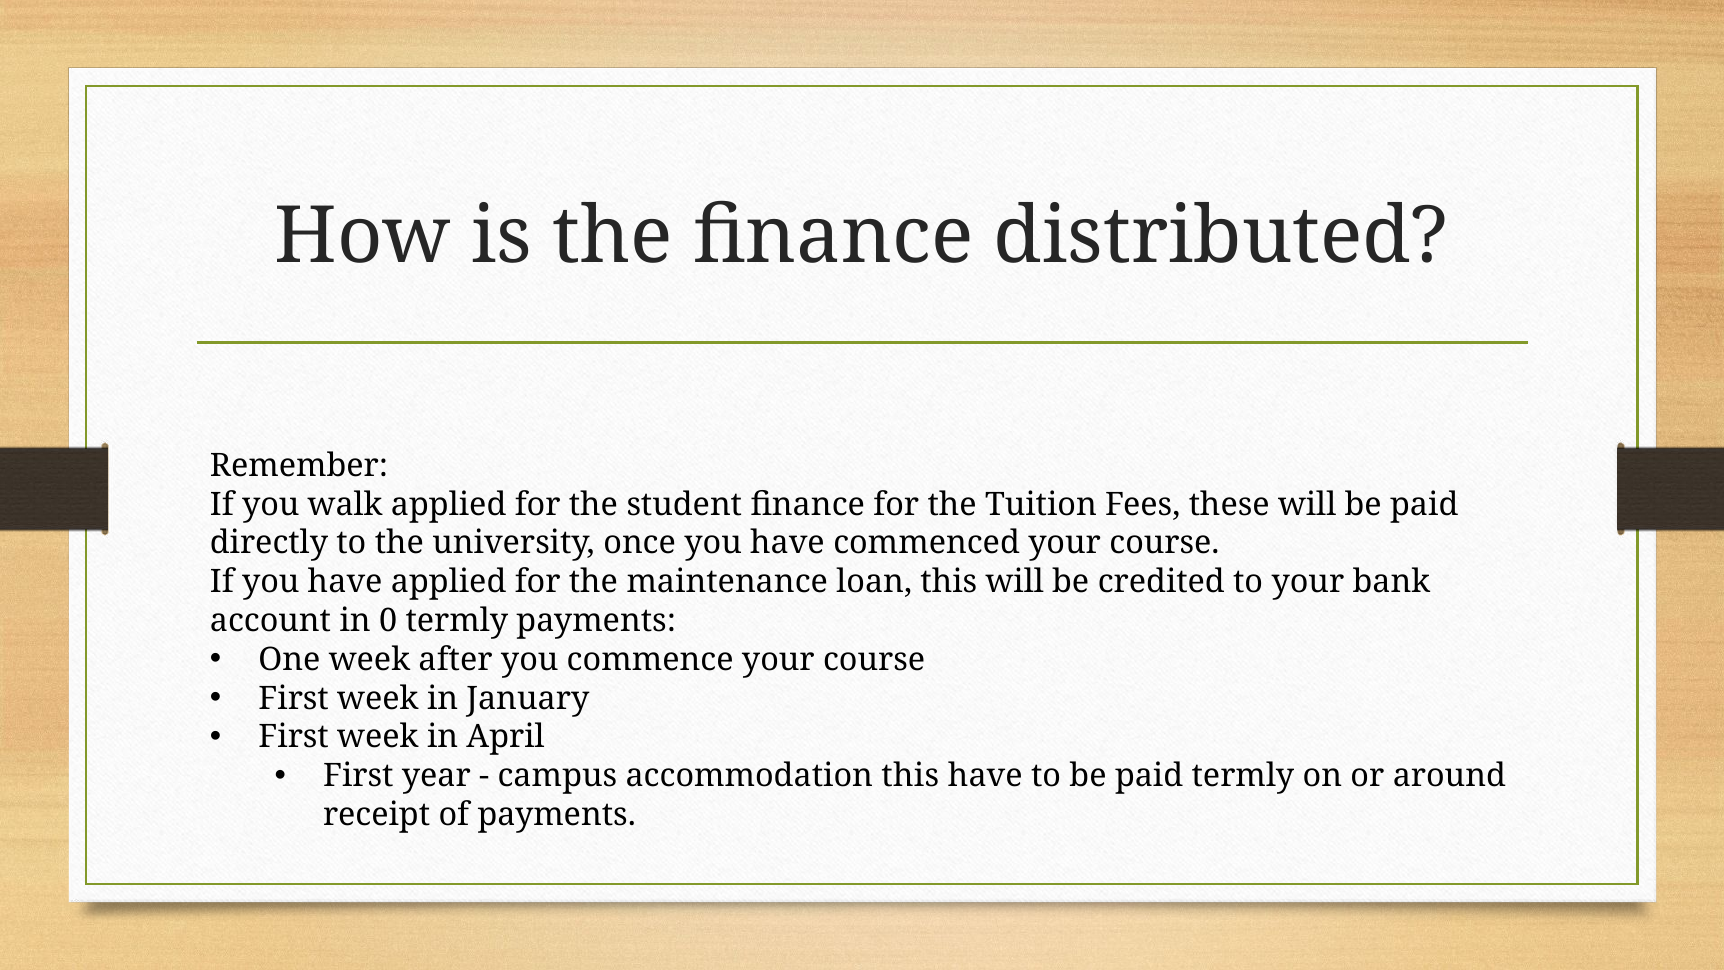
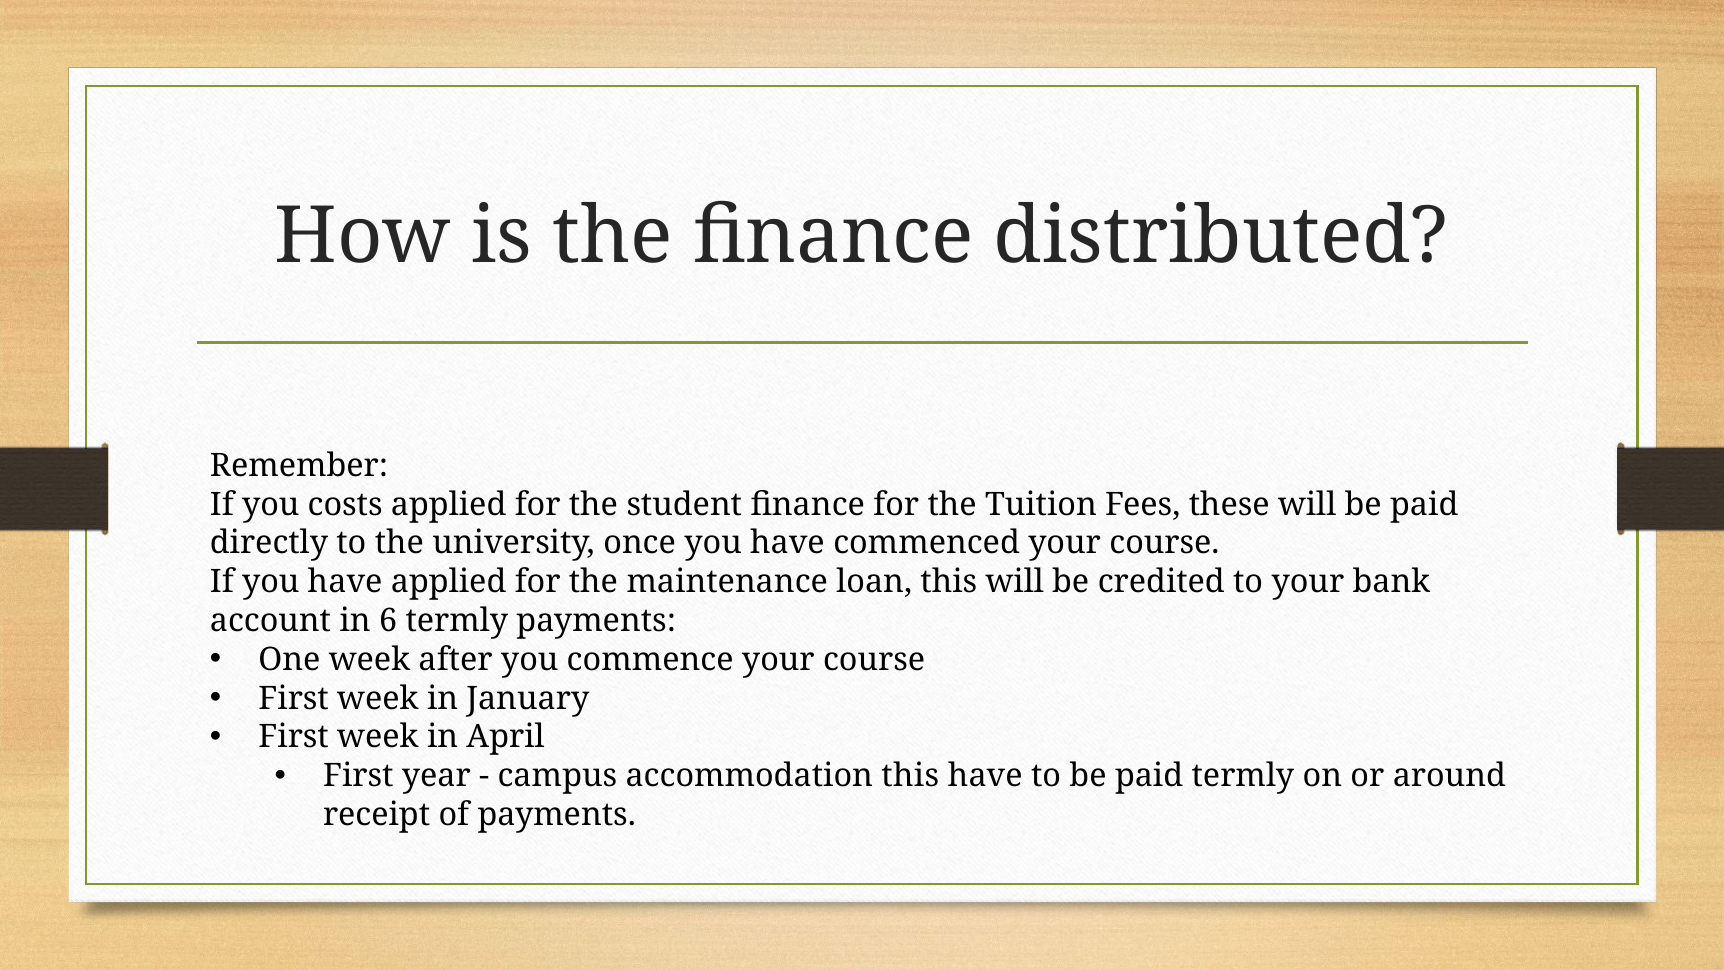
walk: walk -> costs (345, 504)
0: 0 -> 6 (388, 621)
